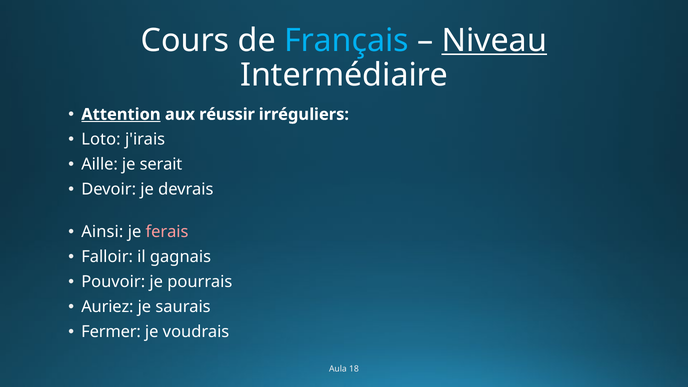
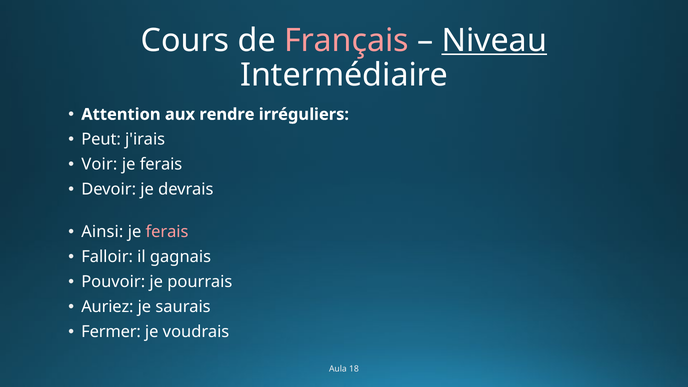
Français colour: light blue -> pink (346, 40)
Attention underline: present -> none (121, 114)
réussir: réussir -> rendre (227, 114)
Loto: Loto -> Peut (101, 139)
Aille: Aille -> Voir (99, 164)
serait: serait -> ferais (161, 164)
